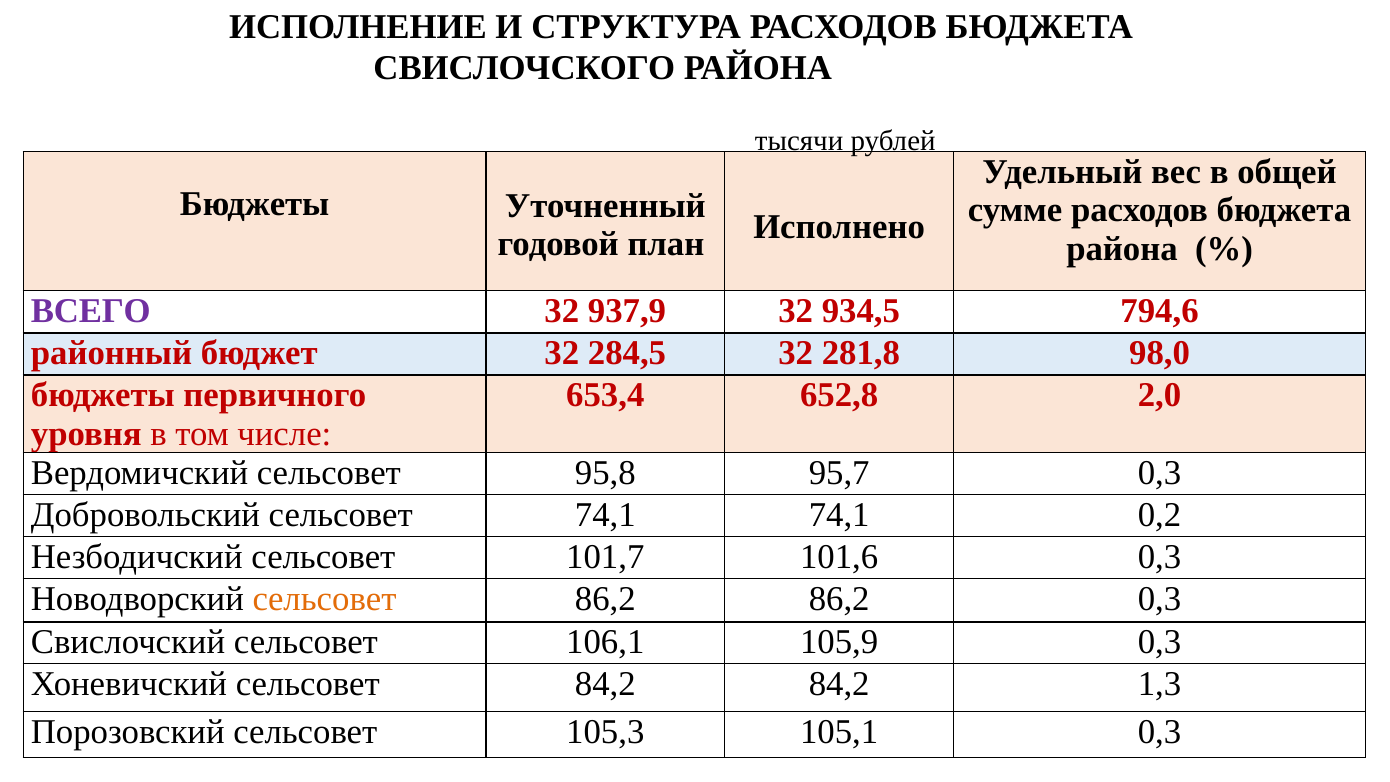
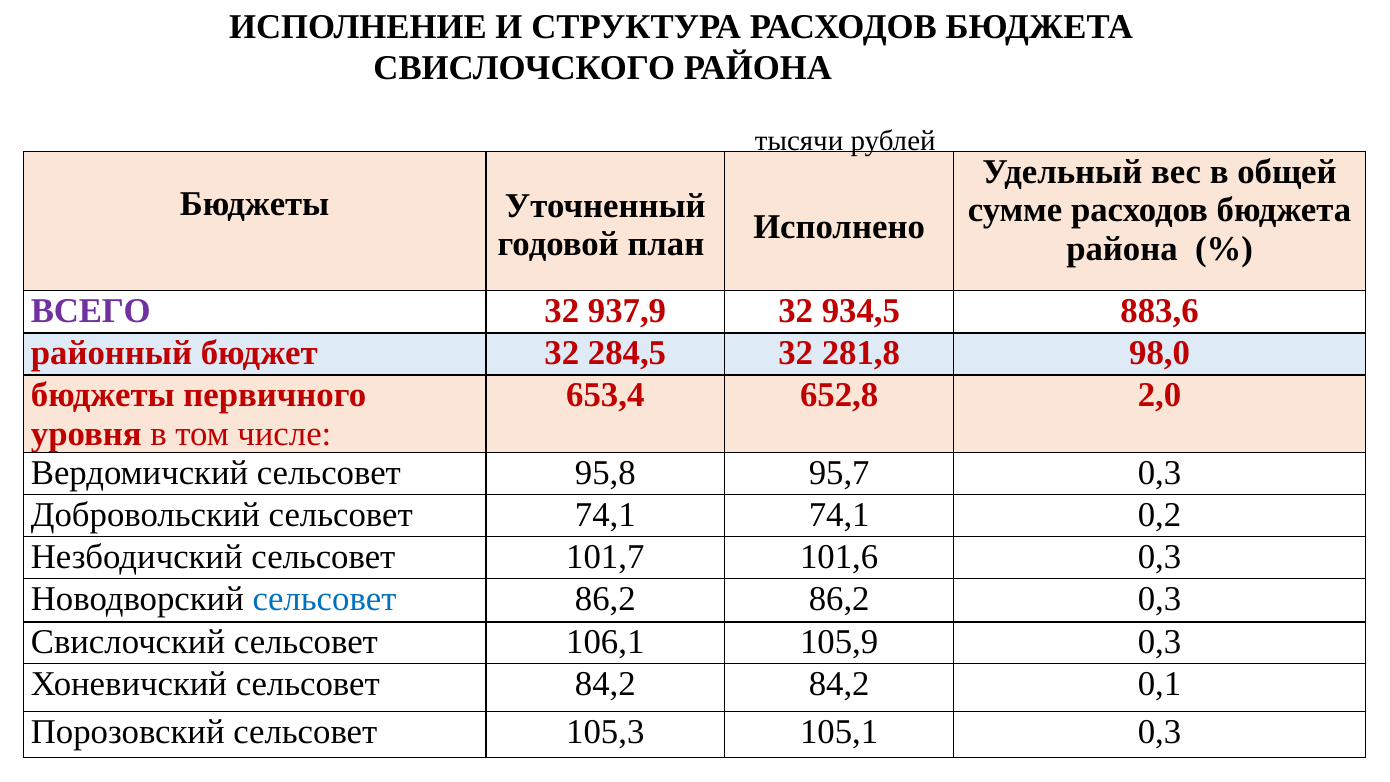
794,6: 794,6 -> 883,6 (1160, 311)
сельсовет colour: orange -> blue (325, 599)
1,3: 1,3 -> 0,1 (1160, 684)
